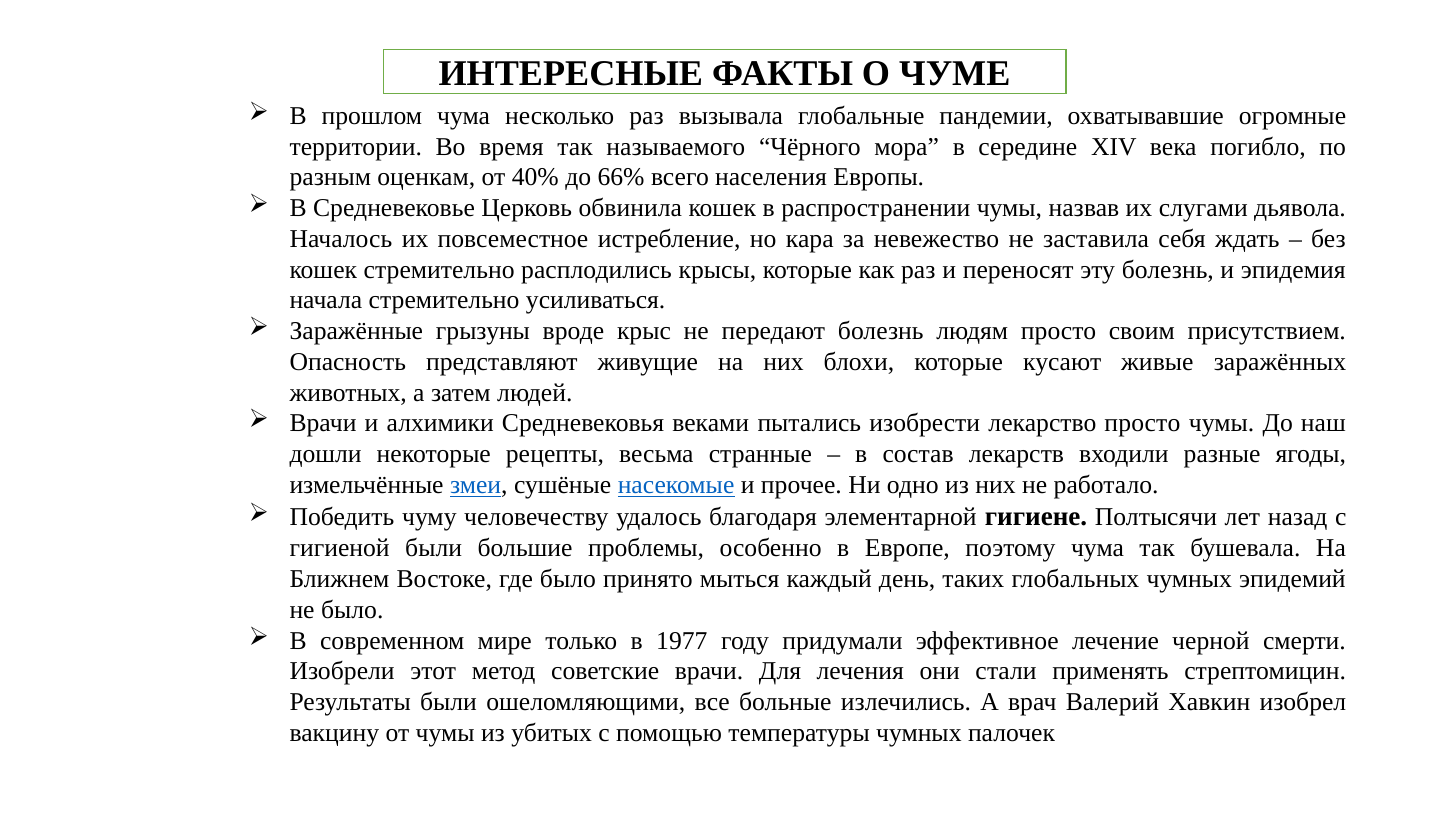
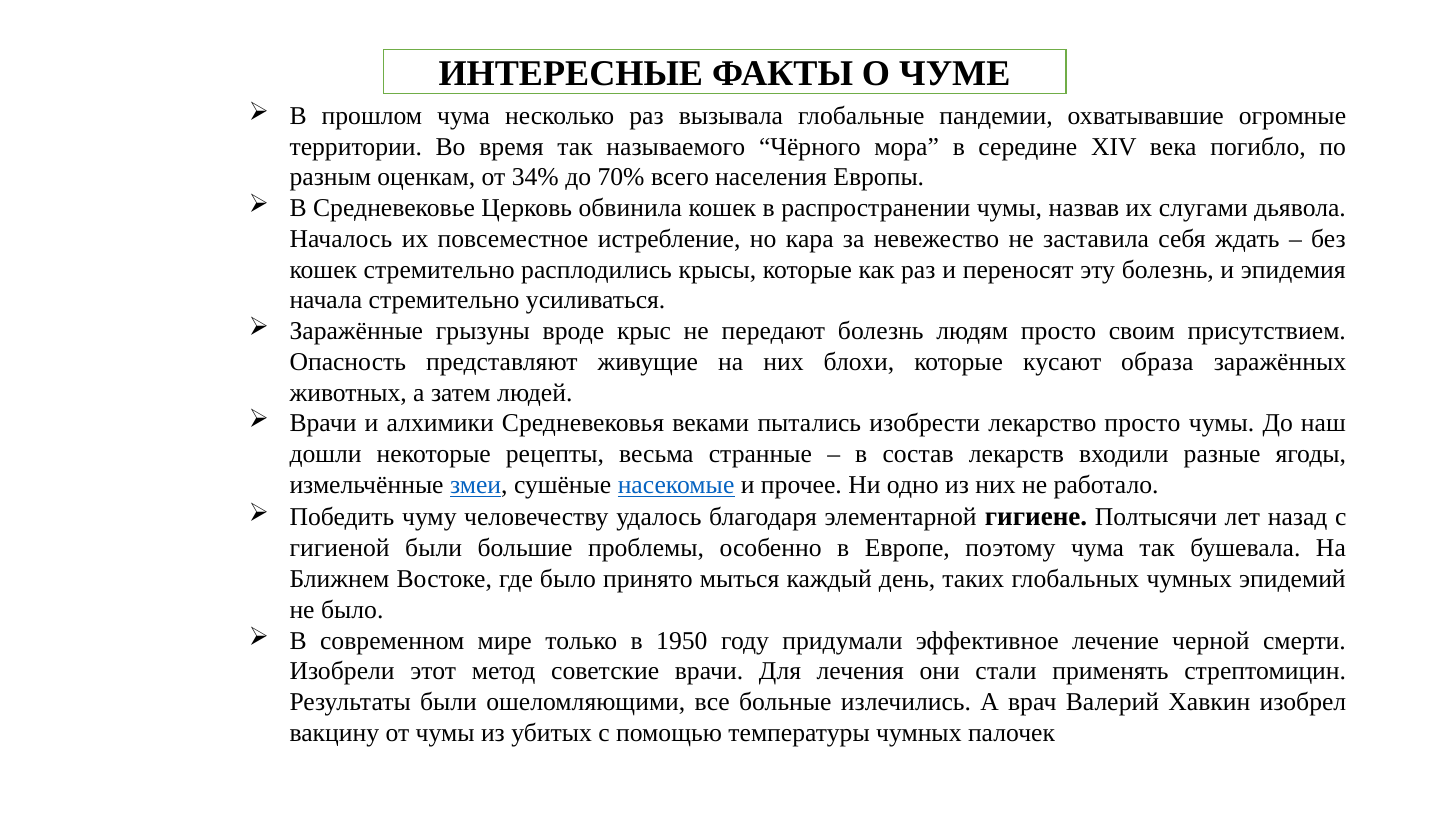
40%: 40% -> 34% (535, 177)
66%: 66% -> 70% (621, 177)
живые: живые -> образа (1157, 362)
1977: 1977 -> 1950 (682, 641)
